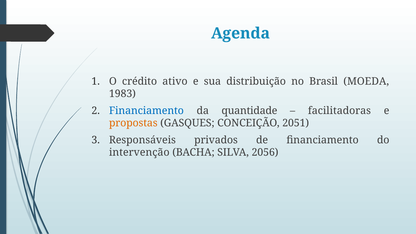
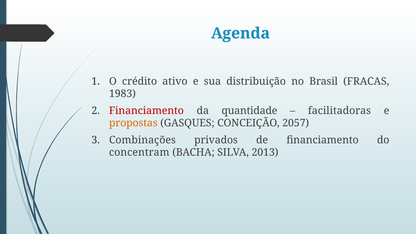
MOEDA: MOEDA -> FRACAS (366, 81)
Financiamento colour: blue -> red (146, 111)
2051: 2051 -> 2057 (296, 123)
Responsáveis: Responsáveis -> Combinações (142, 140)
intervenção: intervenção -> concentram (139, 152)
2056: 2056 -> 2013 (265, 152)
